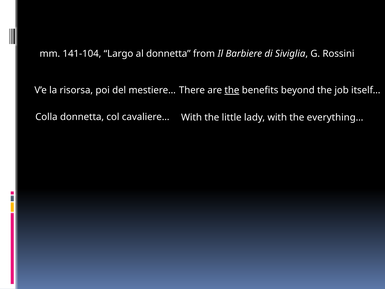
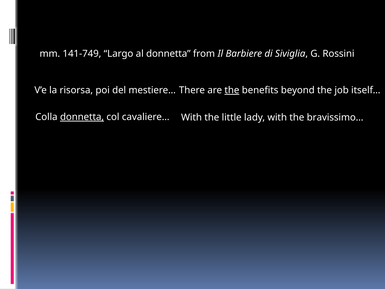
141-104: 141-104 -> 141-749 (82, 54)
donnetta underline: none -> present (82, 117)
everything…: everything… -> bravissimo… (335, 117)
